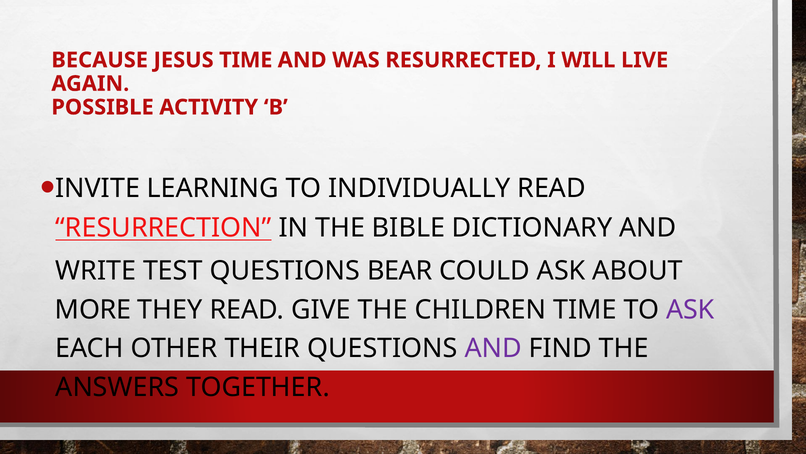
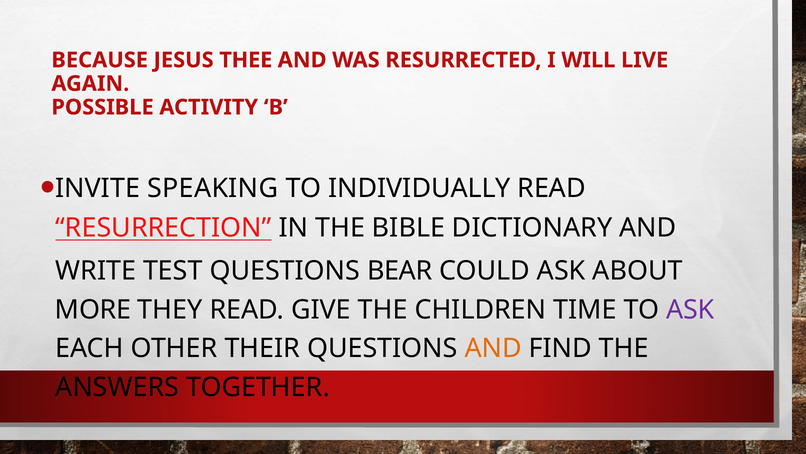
JESUS TIME: TIME -> THEE (246, 60)
LEARNING: LEARNING -> SPEAKING (213, 188)
AND colour: purple -> orange (493, 348)
